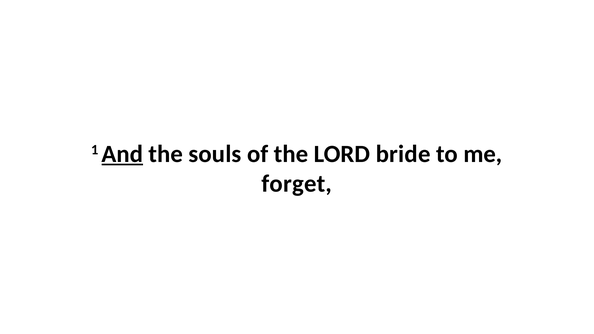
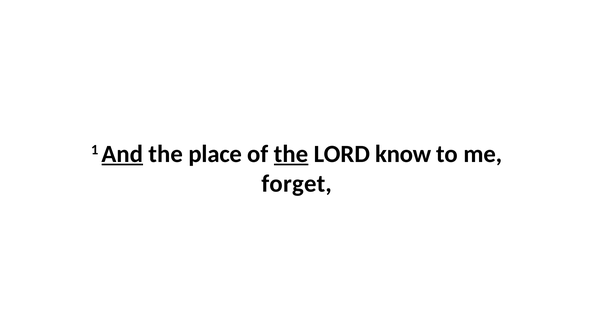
souls: souls -> place (215, 154)
the underline: none -> present (291, 154)
bride: bride -> know (403, 154)
